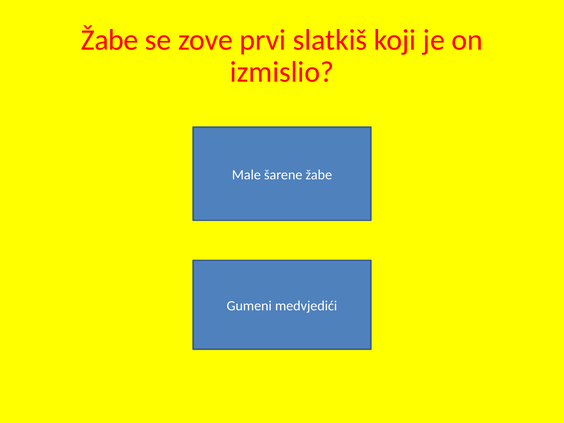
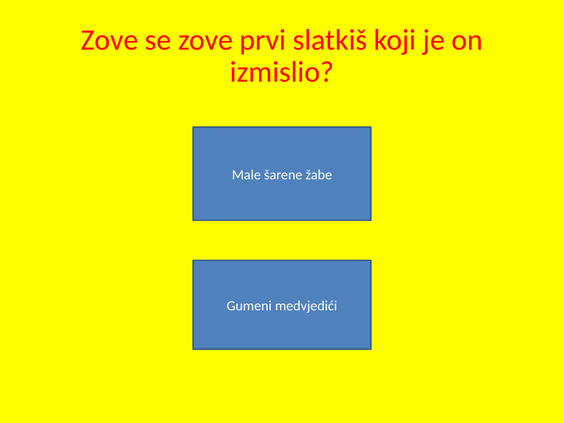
Žabe: Žabe -> Zove (109, 40)
